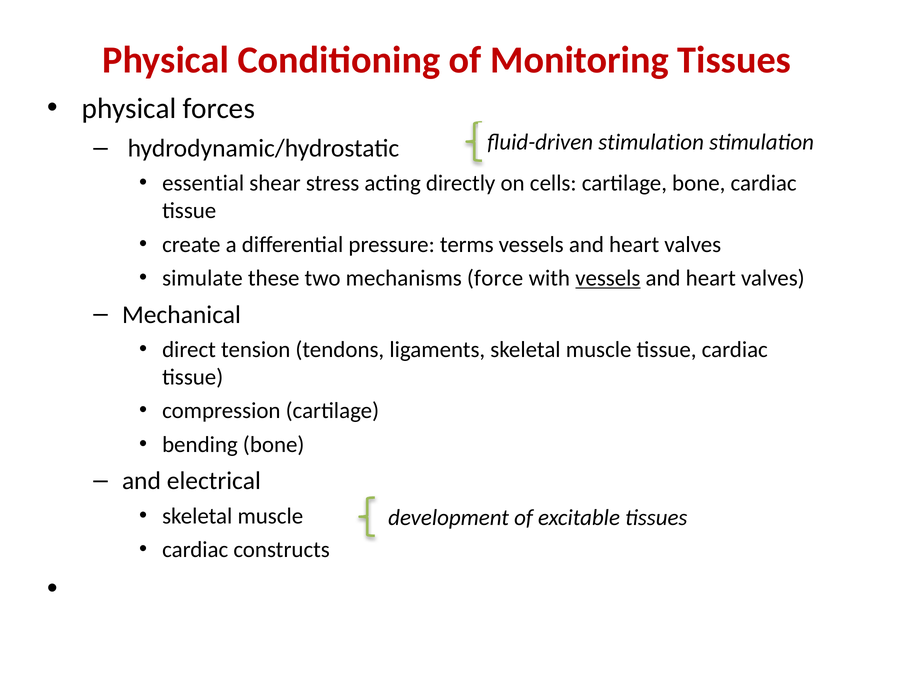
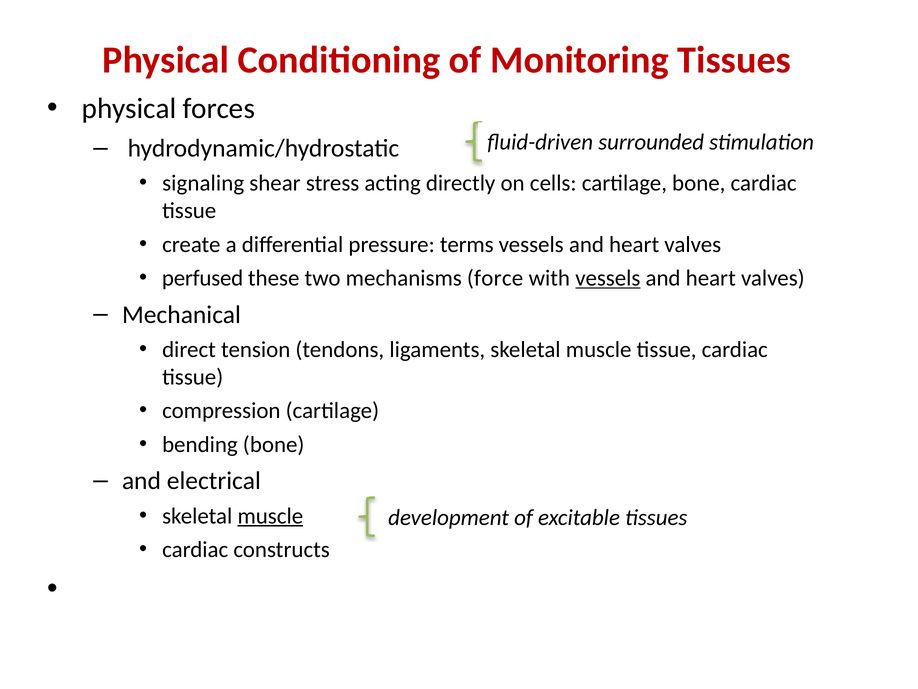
fluid-driven stimulation: stimulation -> surrounded (651, 142)
essential: essential -> signaling (203, 183)
simulate: simulate -> perfused (203, 278)
muscle underline: none -> present (270, 516)
